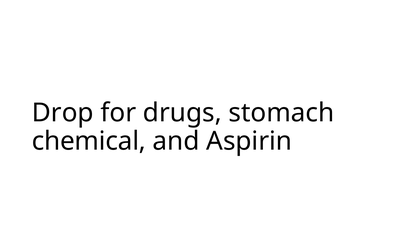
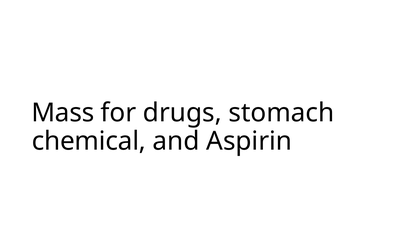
Drop: Drop -> Mass (63, 113)
